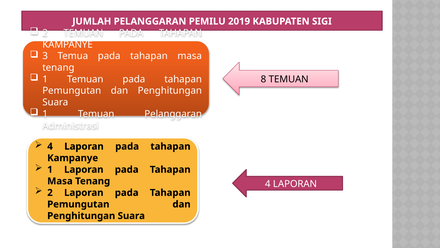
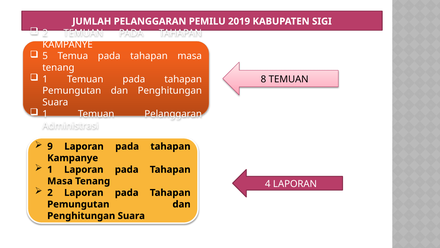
3: 3 -> 5 (45, 56)
4: 4 -> 9 (50, 146)
